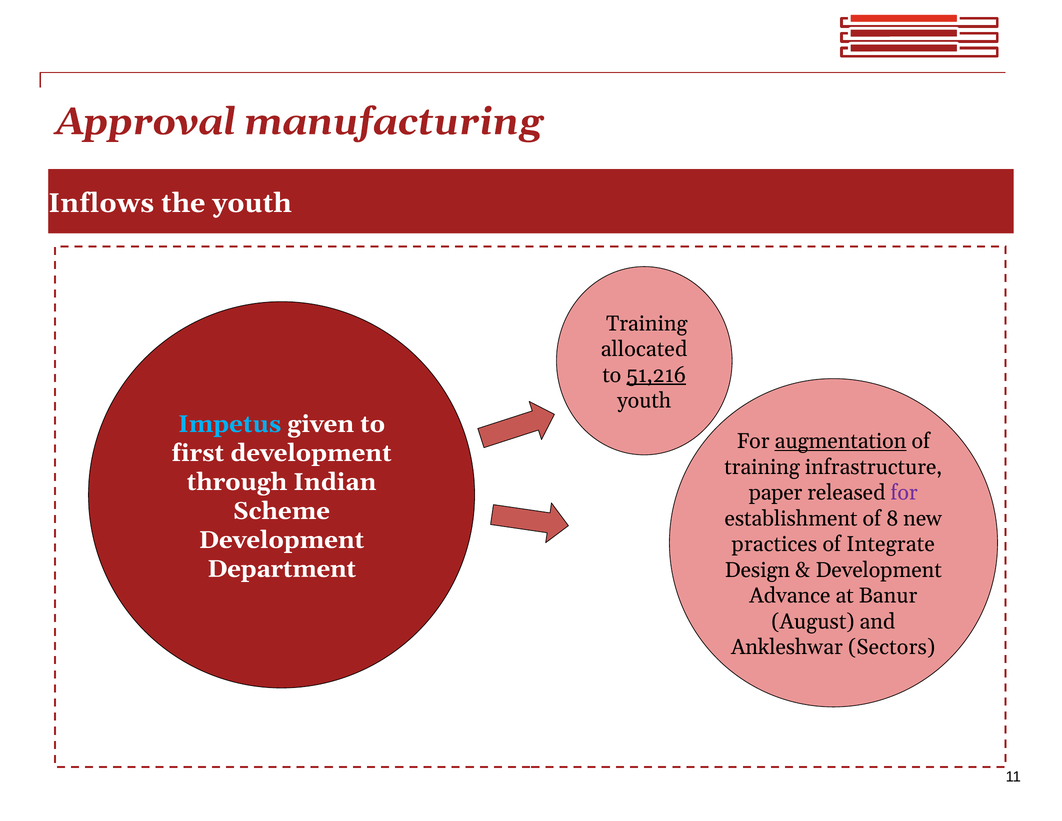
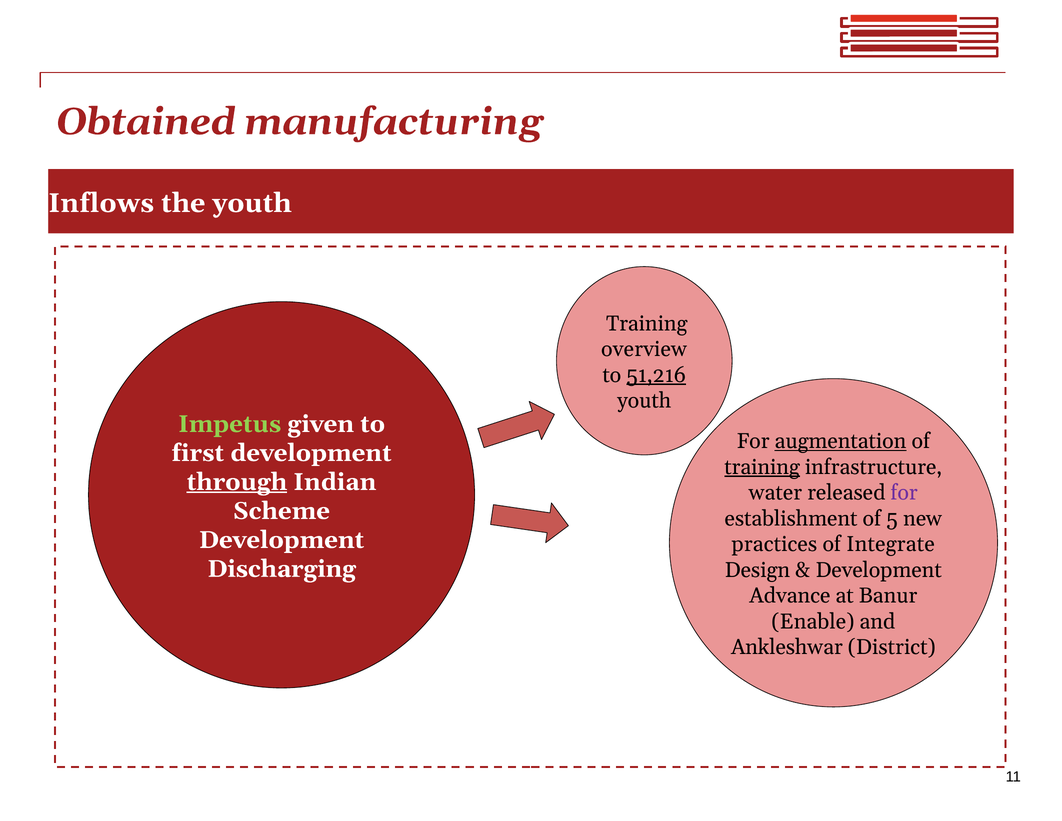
Approval: Approval -> Obtained (146, 122)
allocated: allocated -> overview (644, 349)
Impetus colour: light blue -> light green (230, 424)
training underline: none -> present (762, 467)
through underline: none -> present (237, 482)
paper: paper -> water (775, 493)
8: 8 -> 5 (892, 518)
Department: Department -> Discharging (282, 569)
August: August -> Enable (813, 621)
Sectors: Sectors -> District (892, 647)
